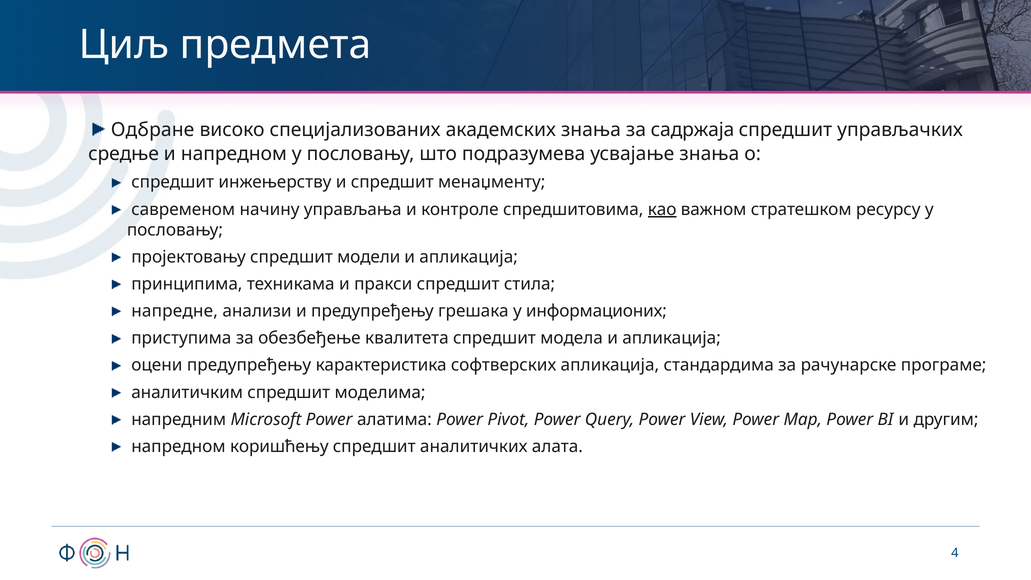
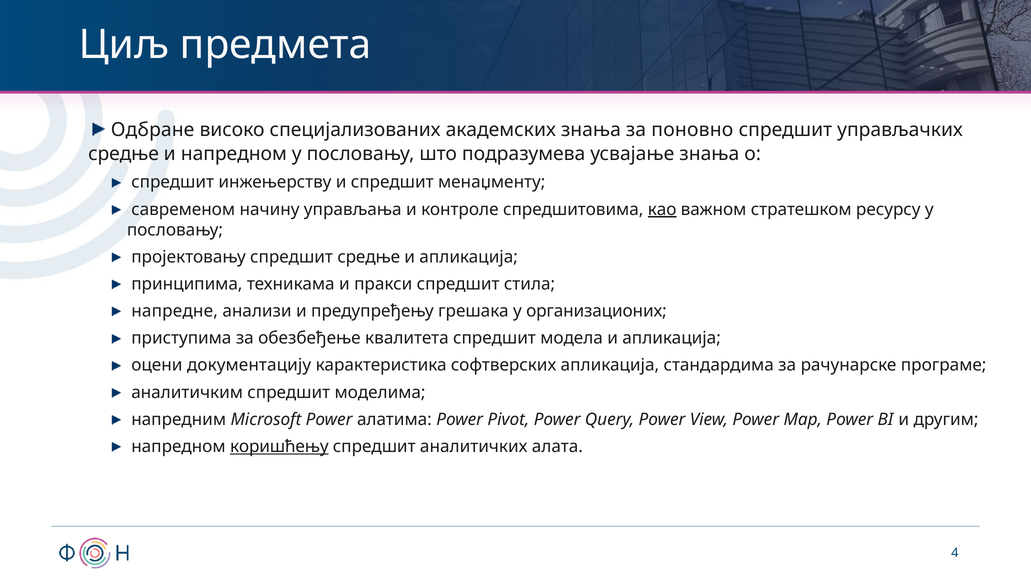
садржаја: садржаја -> поновно (692, 130)
спредшит модели: модели -> средње (369, 257)
информационих: информационих -> организационих (596, 311)
оцени предупређењу: предупређењу -> документацију (249, 365)
коришћењу underline: none -> present (279, 446)
